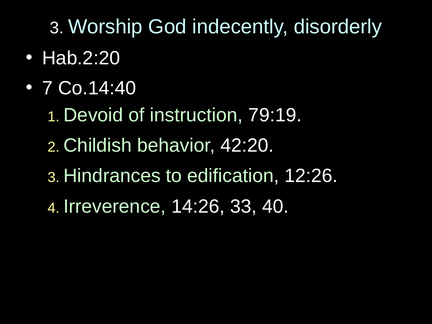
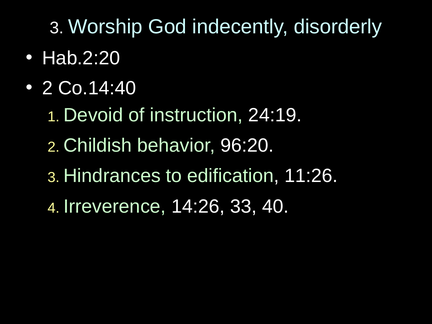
7: 7 -> 2 (47, 88)
79:19: 79:19 -> 24:19 (275, 115)
42:20: 42:20 -> 96:20 (247, 145)
12:26: 12:26 -> 11:26 (311, 176)
